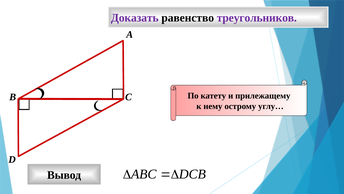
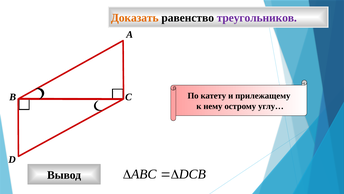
Доказать colour: purple -> orange (135, 18)
